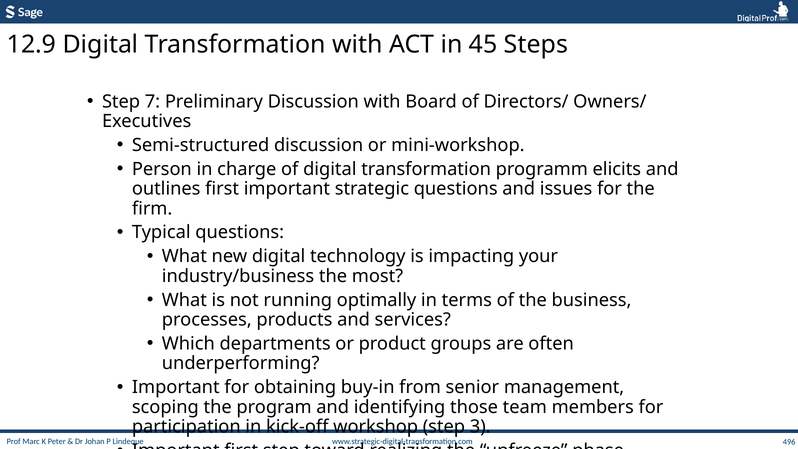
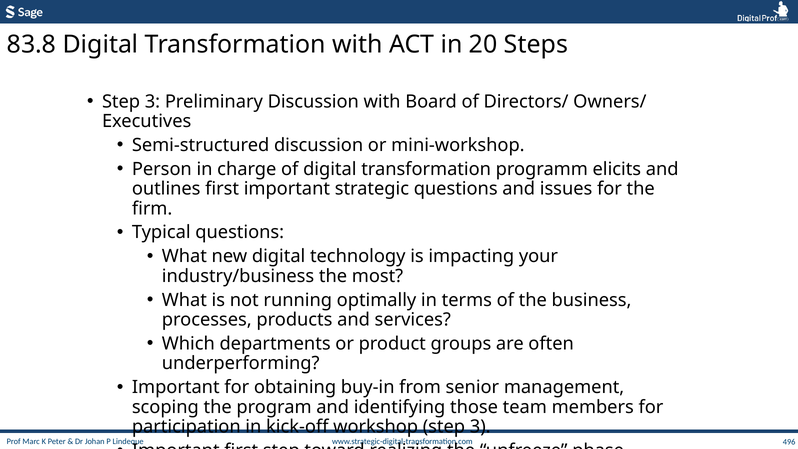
12.9: 12.9 -> 83.8 (32, 45)
45: 45 -> 20 (483, 45)
7: 7 -> 3 (152, 101)
